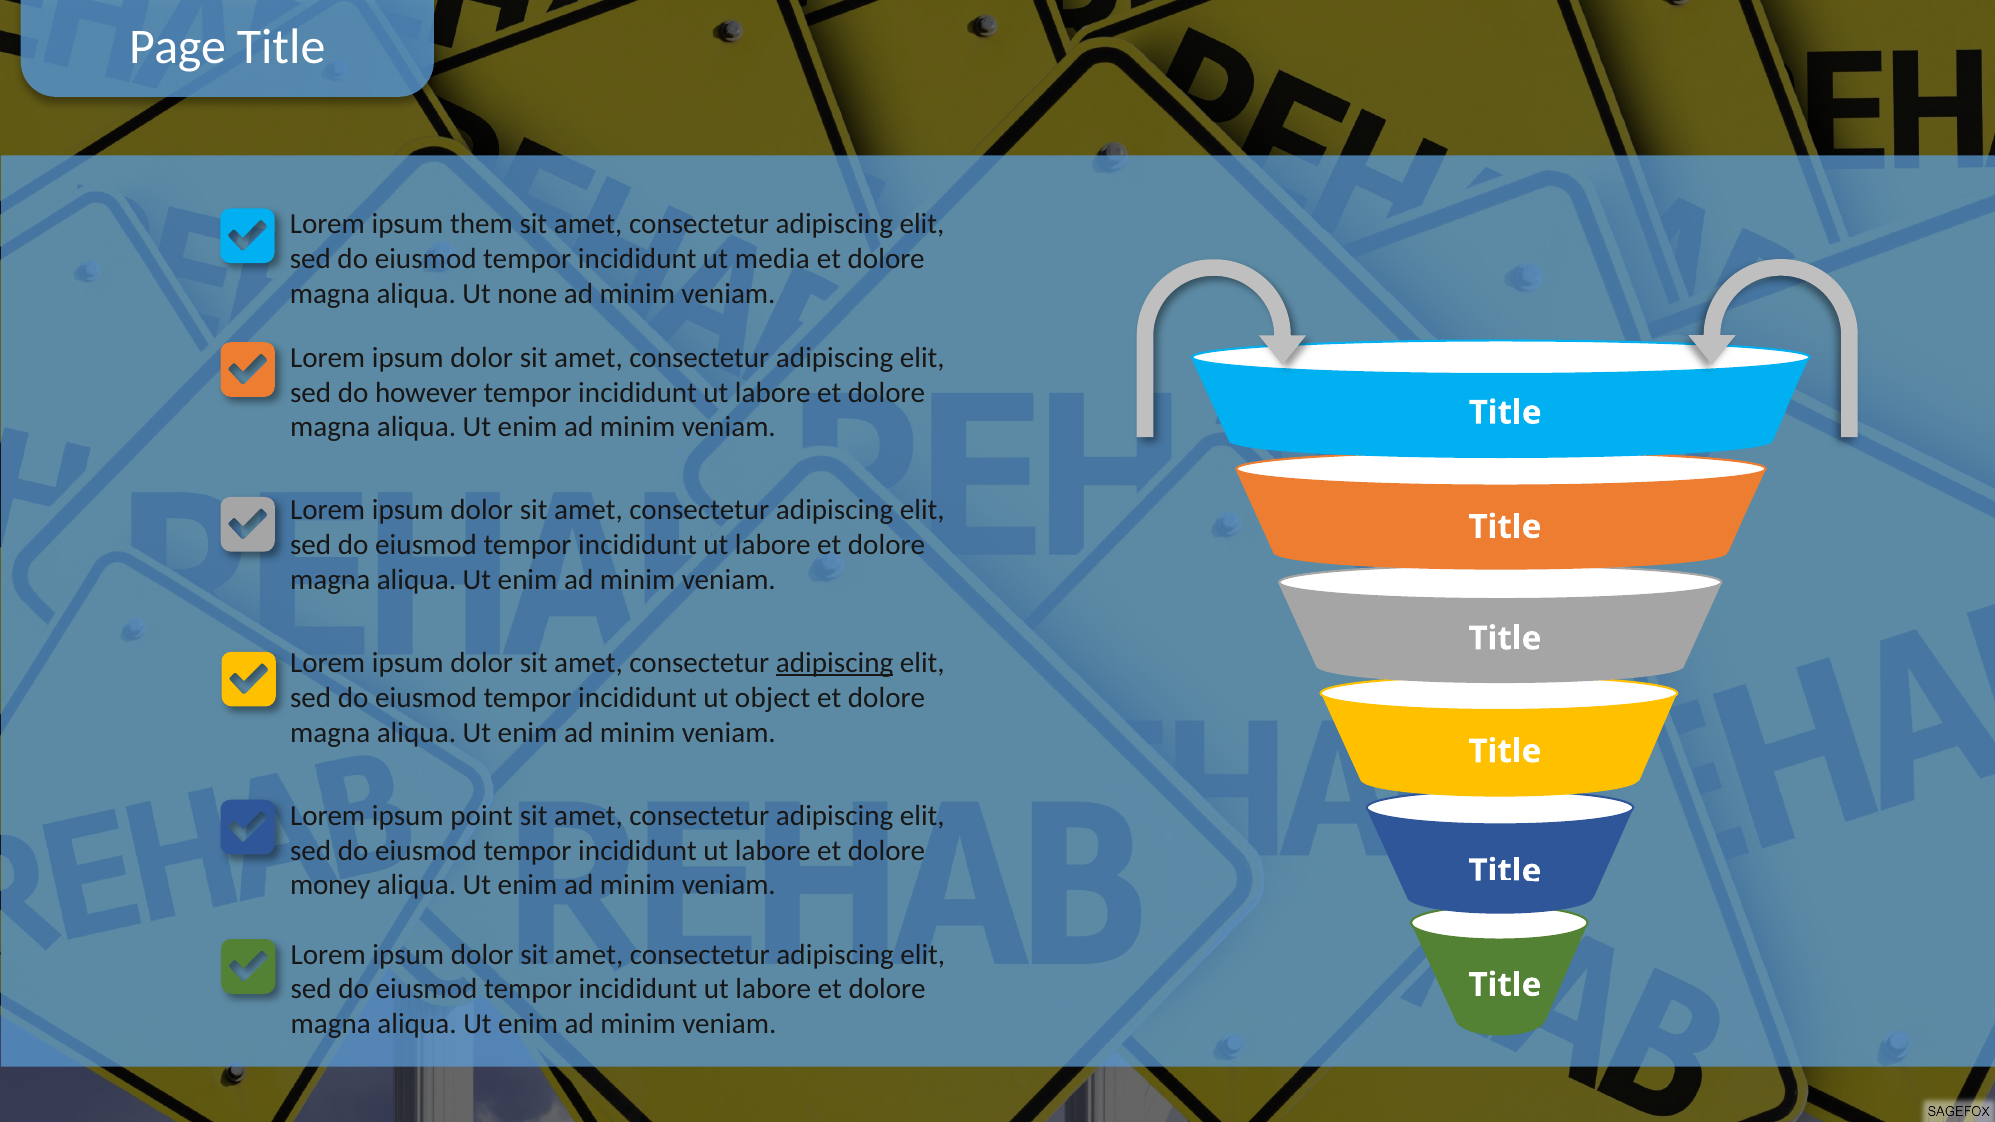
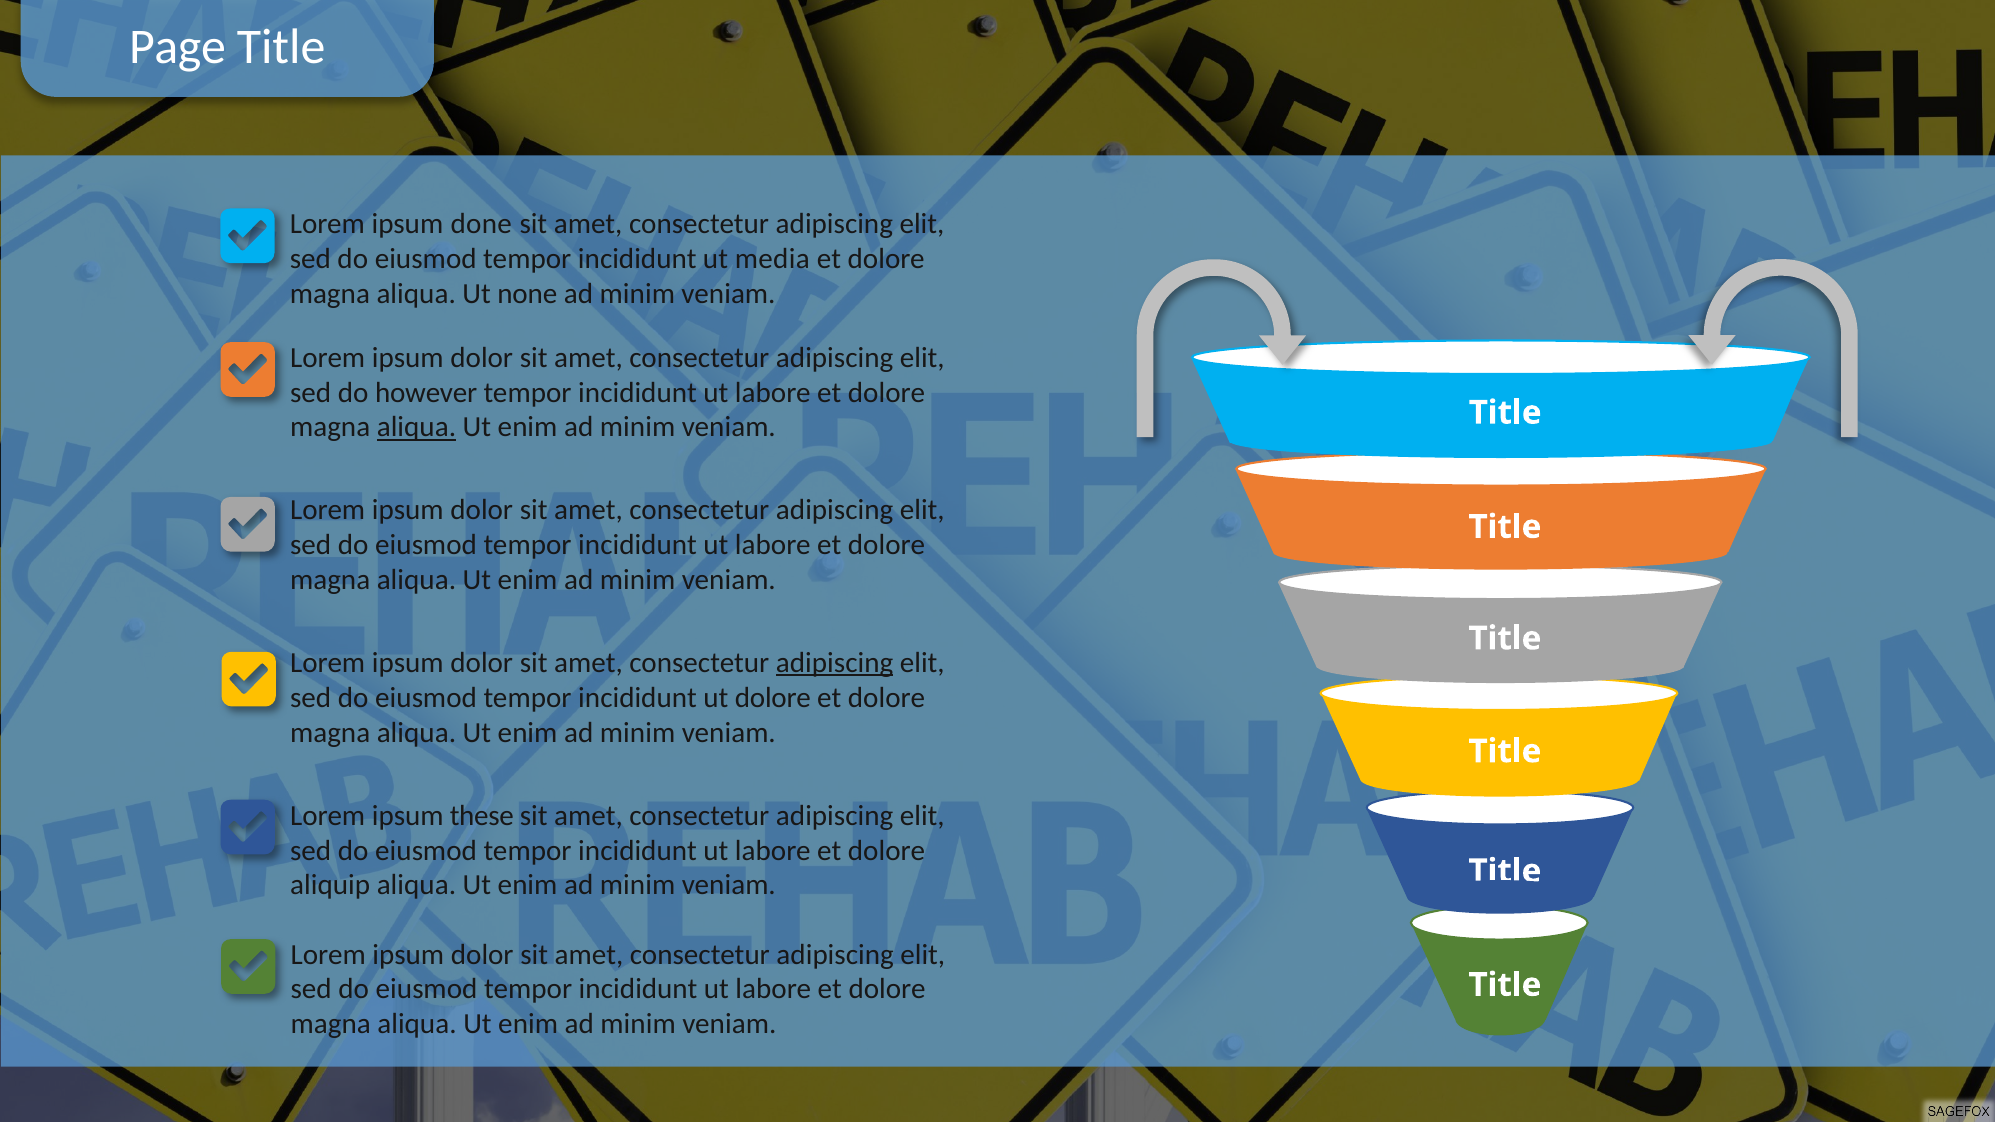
them: them -> done (481, 224)
aliqua underline: none -> present (416, 427)
ut object: object -> dolore (773, 698)
point: point -> these (482, 816)
money: money -> aliquip (330, 885)
